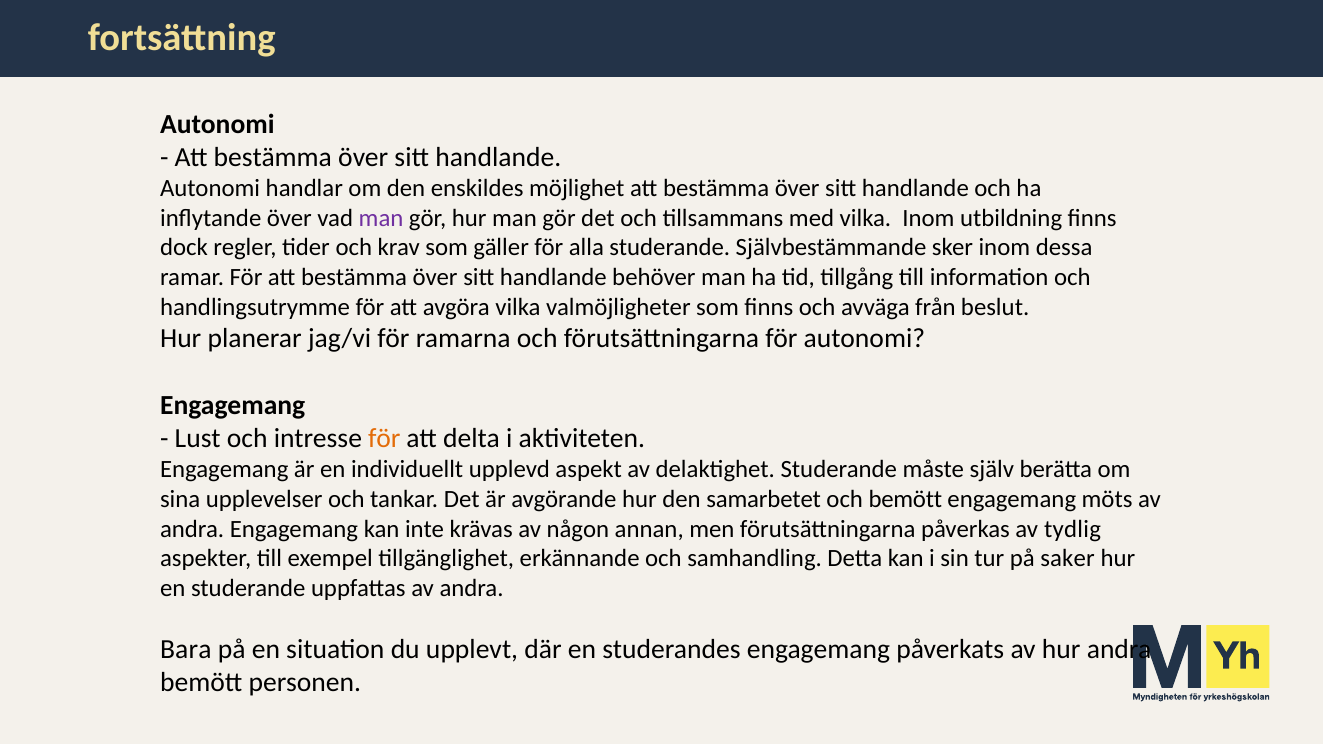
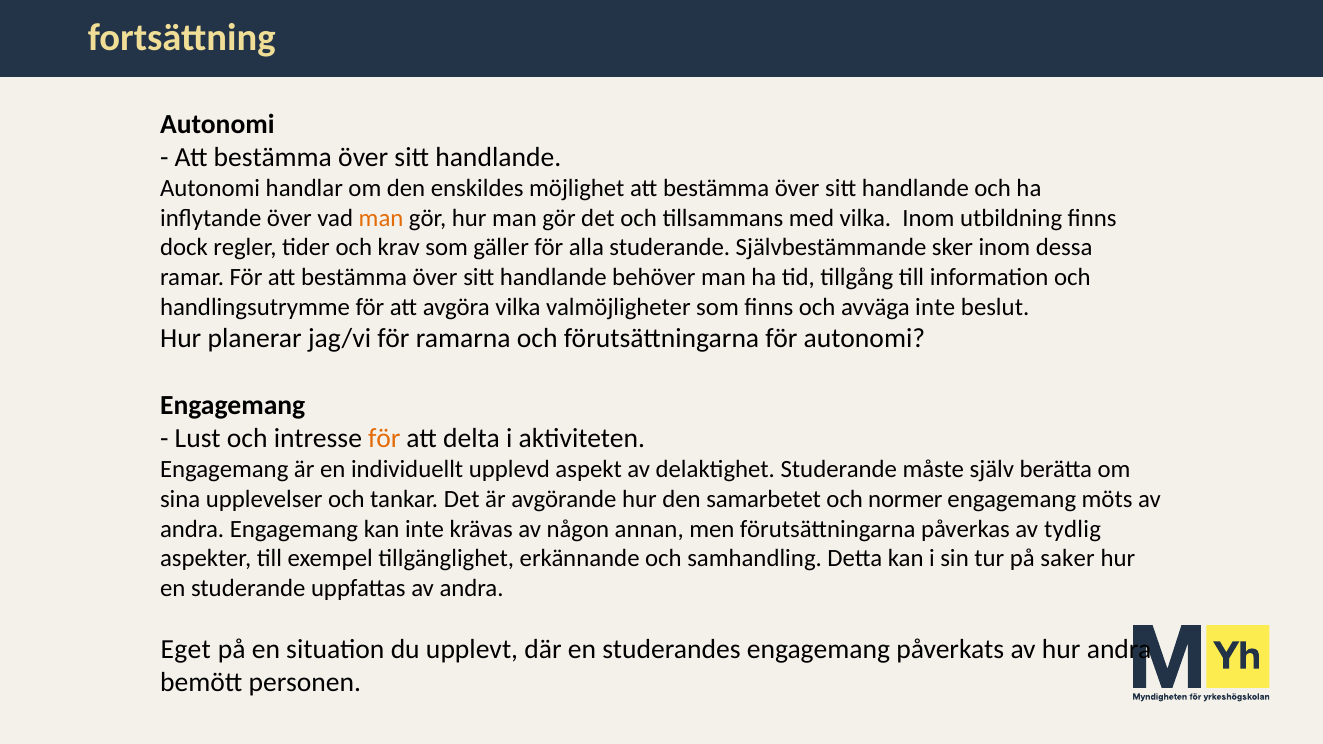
man colour: purple -> orange (381, 218)
avväga från: från -> inte (935, 307)
och bemött: bemött -> normer (905, 499)
Bara: Bara -> Eget (186, 650)
